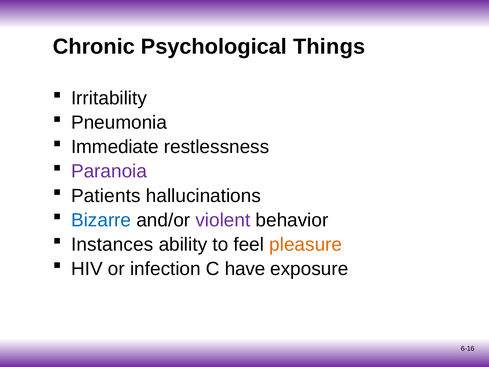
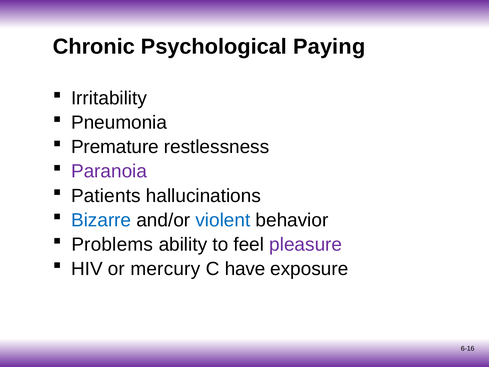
Things: Things -> Paying (329, 47)
Immediate: Immediate -> Premature (115, 147)
violent colour: purple -> blue (223, 220)
Instances: Instances -> Problems (112, 244)
pleasure colour: orange -> purple (306, 244)
infection: infection -> mercury (165, 269)
